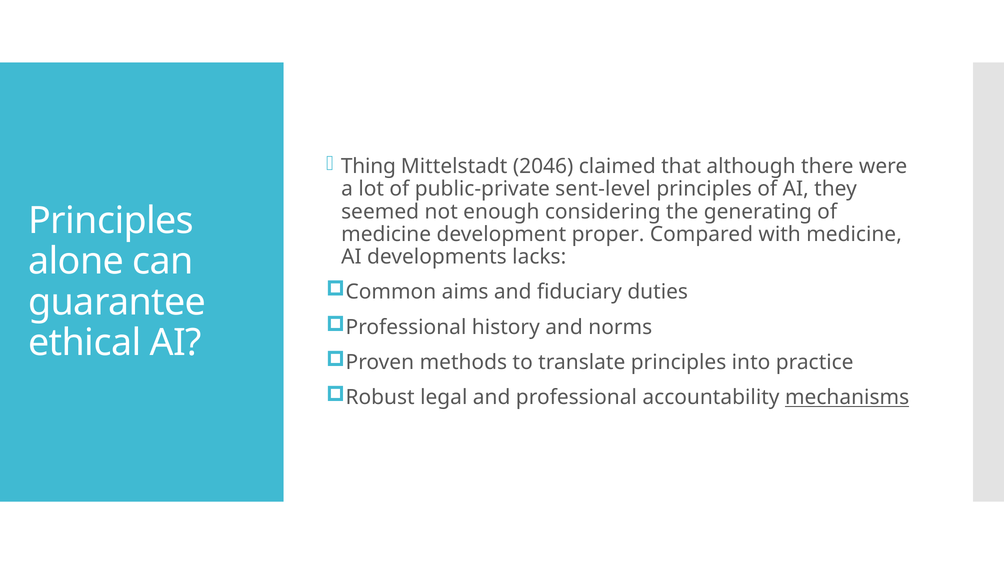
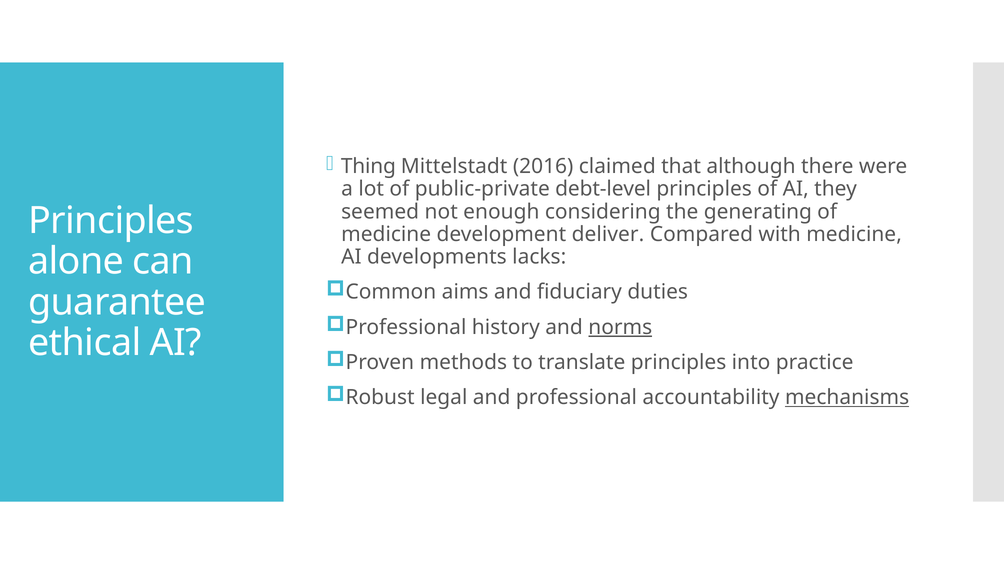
2046: 2046 -> 2016 (543, 166)
sent-level: sent-level -> debt-level (603, 189)
proper: proper -> deliver (608, 234)
norms underline: none -> present (620, 327)
